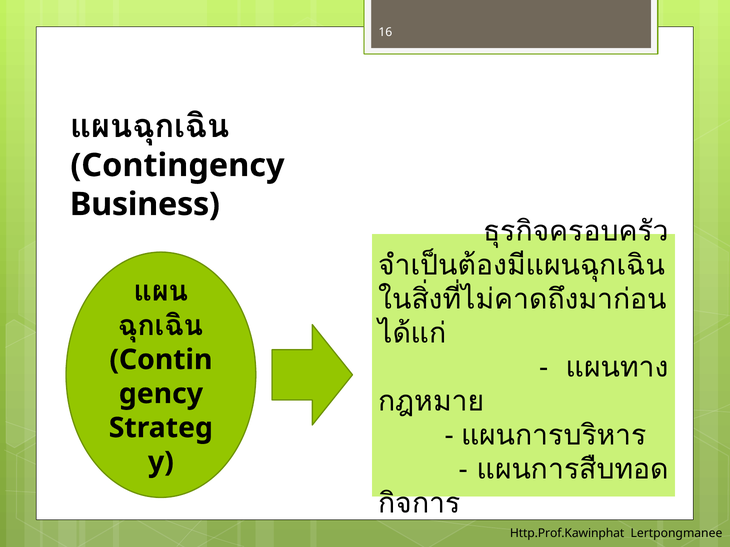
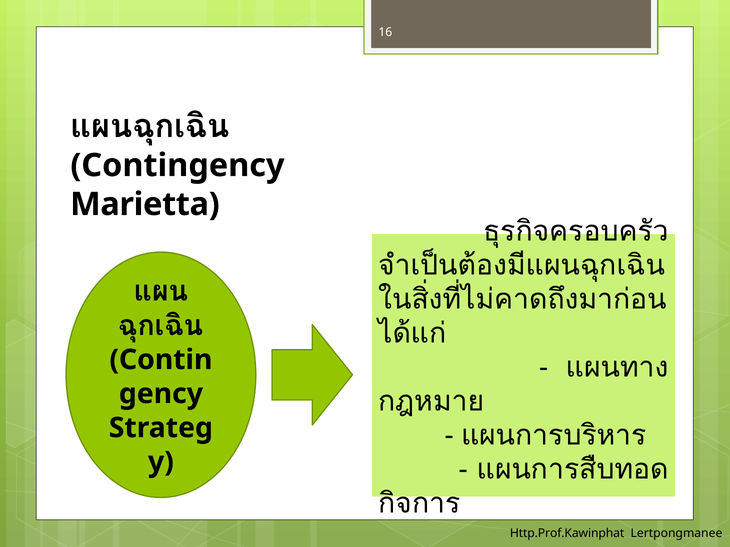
Business: Business -> Marietta (145, 204)
